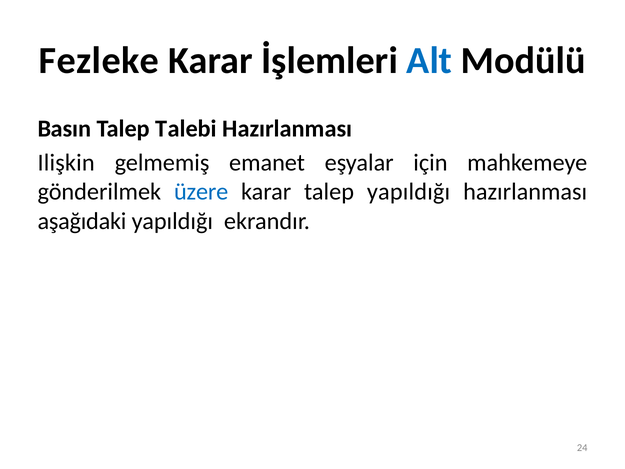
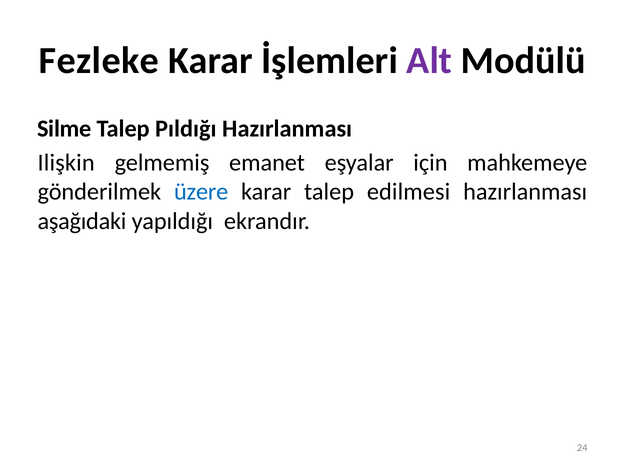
Alt colour: blue -> purple (429, 61)
Basın: Basın -> Silme (64, 129)
Talebi: Talebi -> Pıldığı (186, 129)
talep yapıldığı: yapıldığı -> edilmesi (409, 192)
